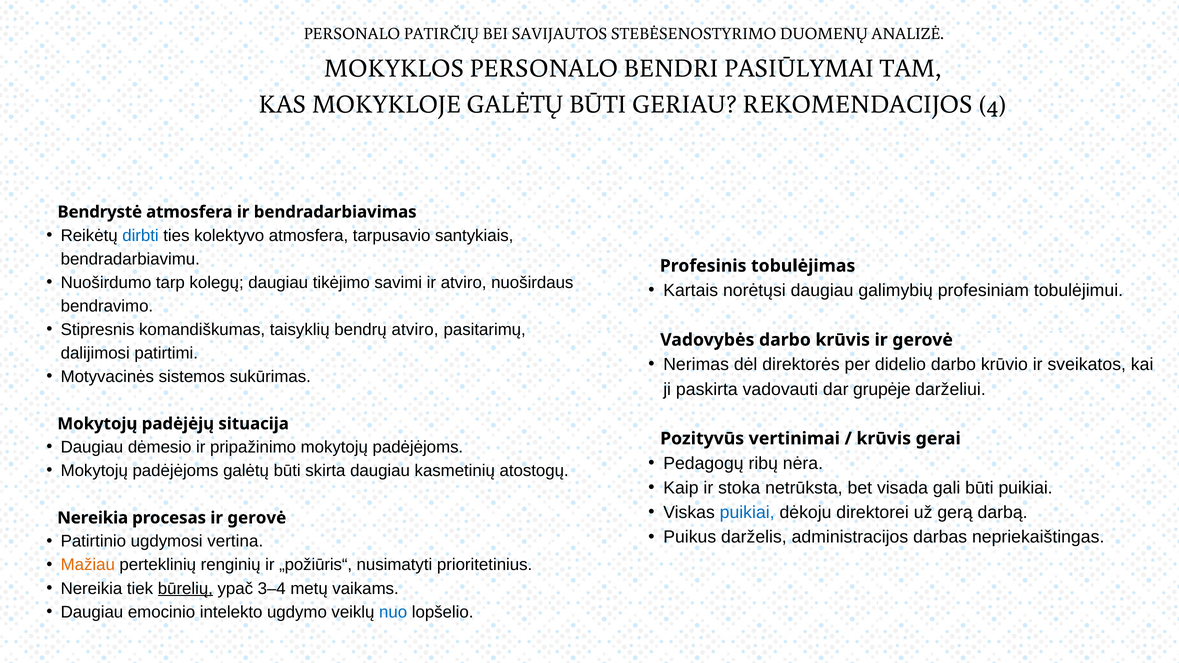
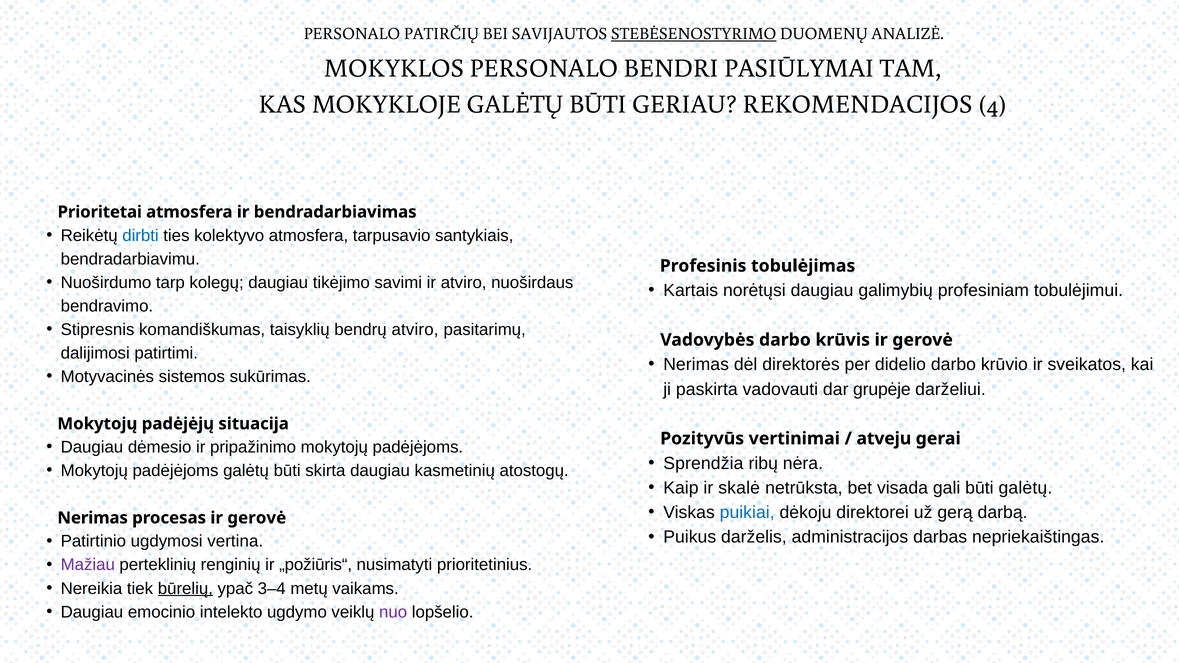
STEBĖSENOSTYRIMO underline: none -> present (694, 34)
Bendrystė: Bendrystė -> Prioritetai (100, 212)
krūvis: krūvis -> atveju (884, 439)
Pedagogų: Pedagogų -> Sprendžia (703, 463)
stoka: stoka -> skalė (739, 488)
būti puikiai: puikiai -> galėtų (1025, 488)
Nereikia: Nereikia -> Nerimas (93, 518)
Mažiau colour: orange -> purple (88, 565)
nuo colour: blue -> purple (393, 612)
